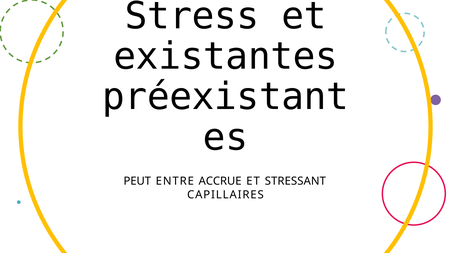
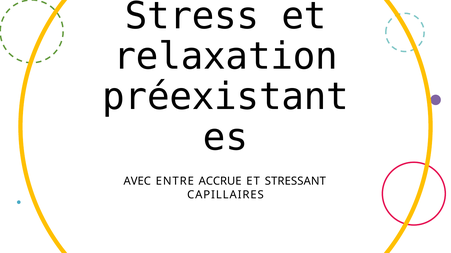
existantes: existantes -> relaxation (226, 57)
PEUT: PEUT -> AVEC (137, 182)
